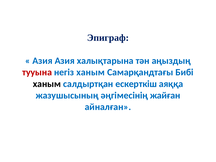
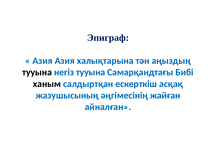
тууына colour: red -> black (37, 72)
негіз ханым: ханым -> тууына (91, 72)
аяққа: аяққа -> асқақ (171, 84)
